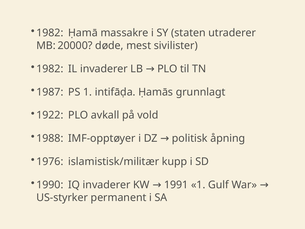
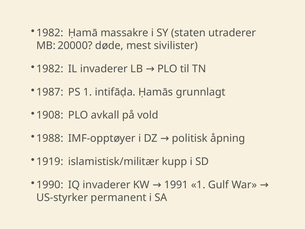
1922: 1922 -> 1908 (50, 115)
1976: 1976 -> 1919 (50, 161)
